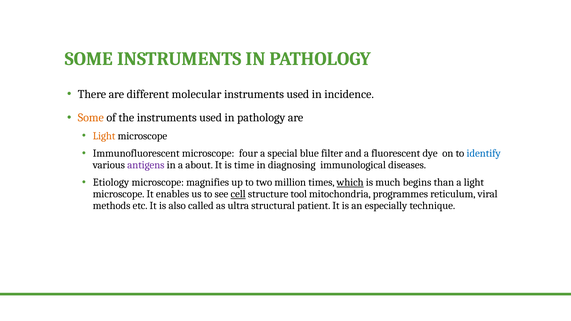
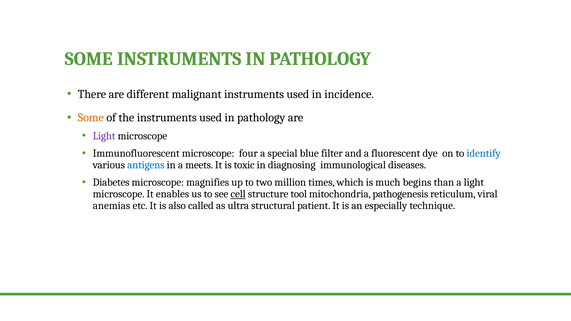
molecular: molecular -> malignant (197, 94)
Light colour: orange -> purple (104, 136)
antigens colour: purple -> blue (146, 165)
about: about -> meets (199, 165)
time: time -> toxic (244, 165)
Etiology: Etiology -> Diabetes (111, 183)
which underline: present -> none (350, 183)
programmes: programmes -> pathogenesis (400, 194)
methods: methods -> anemias (112, 206)
